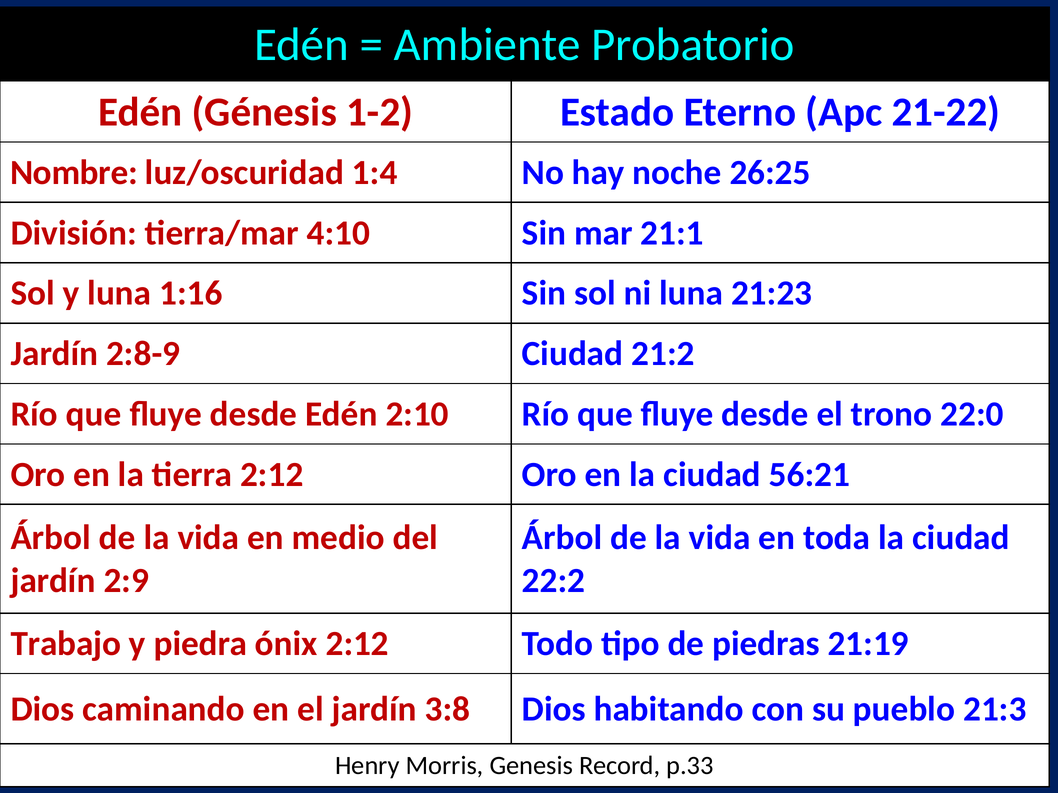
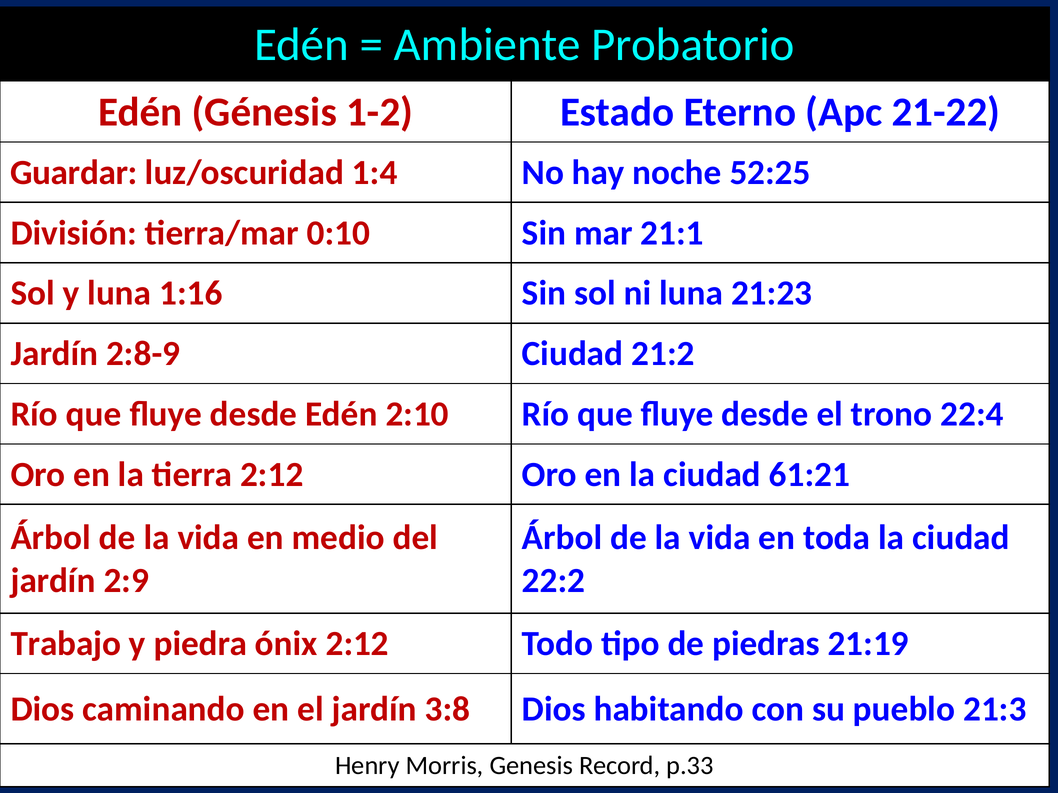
Nombre: Nombre -> Guardar (74, 173)
26:25: 26:25 -> 52:25 (770, 173)
4:10: 4:10 -> 0:10 (338, 233)
22:0: 22:0 -> 22:4 (972, 414)
56:21: 56:21 -> 61:21 (809, 475)
